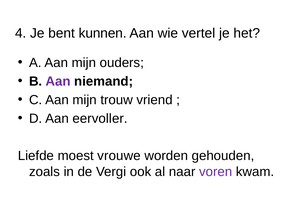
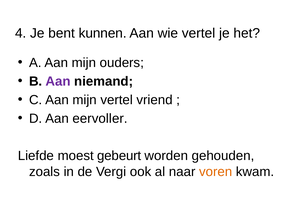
mijn trouw: trouw -> vertel (117, 100)
vrouwe: vrouwe -> gebeurt (119, 155)
voren colour: purple -> orange (216, 171)
